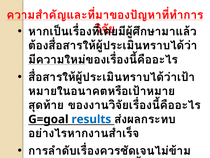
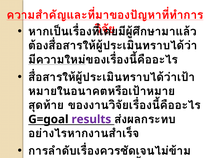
results colour: blue -> purple (91, 119)
